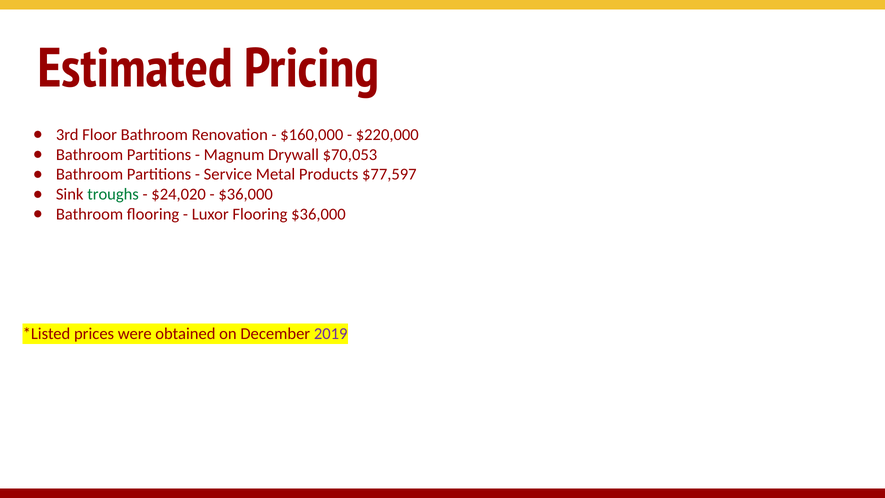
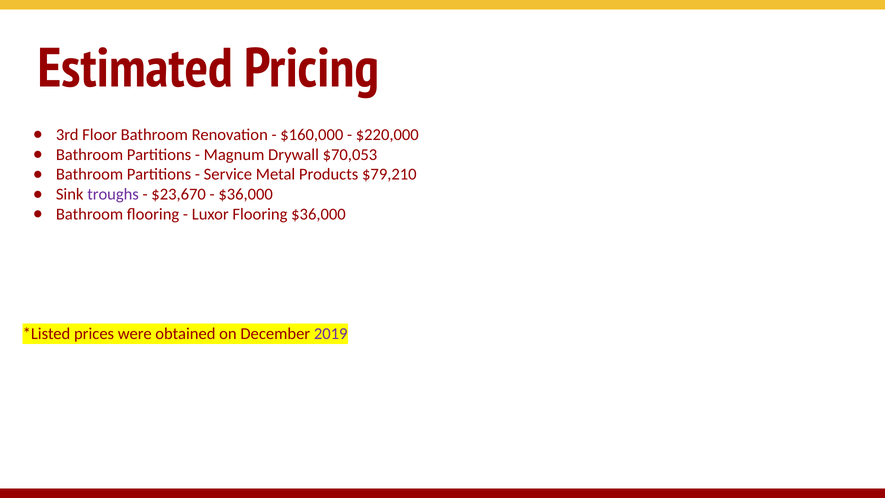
$77,597: $77,597 -> $79,210 (389, 174)
troughs colour: green -> purple (113, 194)
$24,020: $24,020 -> $23,670 (179, 194)
